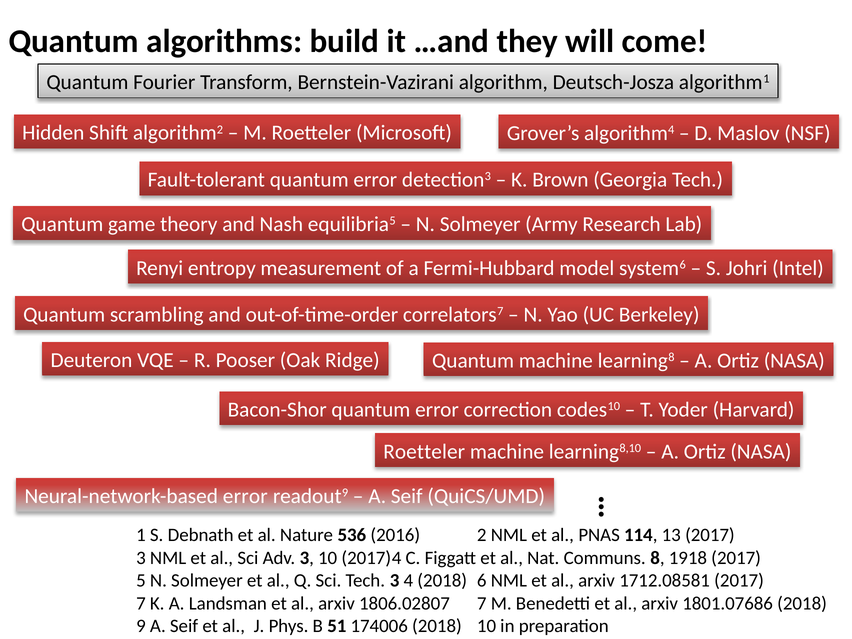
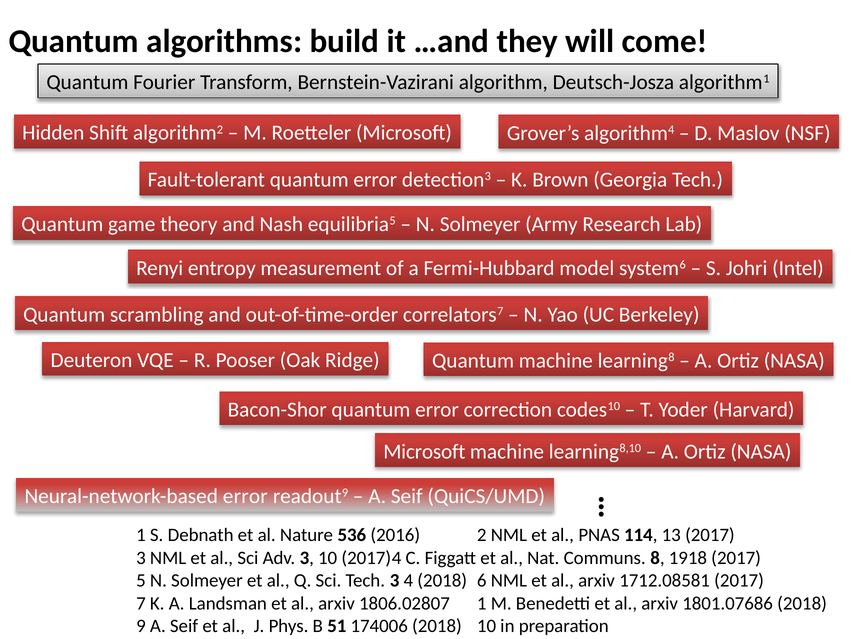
Roetteler: Roetteler -> Microsoft (424, 452)
1806.02807 7: 7 -> 1 (482, 603)
